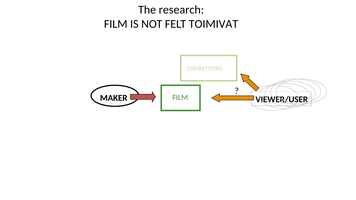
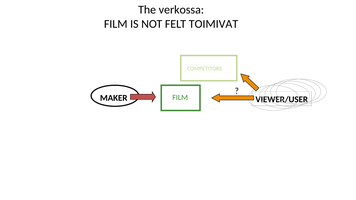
research: research -> verkossa (181, 10)
